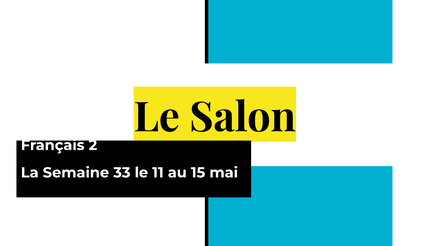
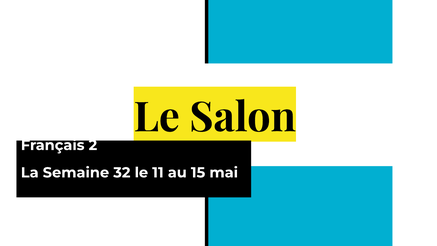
33: 33 -> 32 (122, 173)
